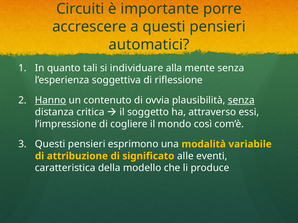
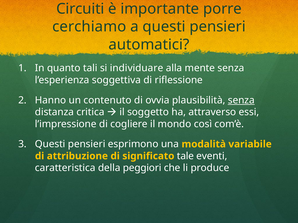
accrescere: accrescere -> cerchiamo (89, 27)
Hanno underline: present -> none (51, 100)
alle: alle -> tale (185, 156)
modello: modello -> peggiori (142, 168)
